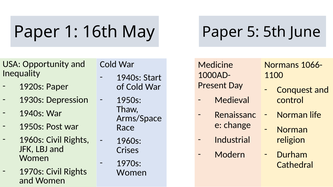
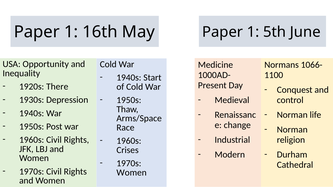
5: 5 -> 1 (253, 32)
1920s Paper: Paper -> There (57, 87)
